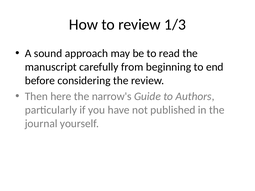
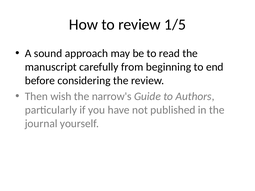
1/3: 1/3 -> 1/5 (175, 25)
here: here -> wish (61, 97)
